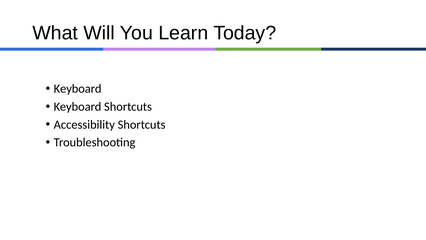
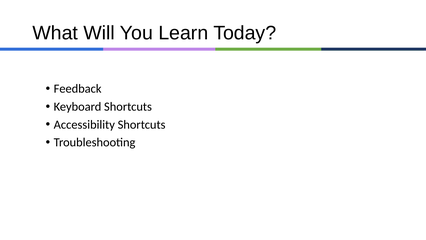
Keyboard: Keyboard -> Feedback (78, 89)
